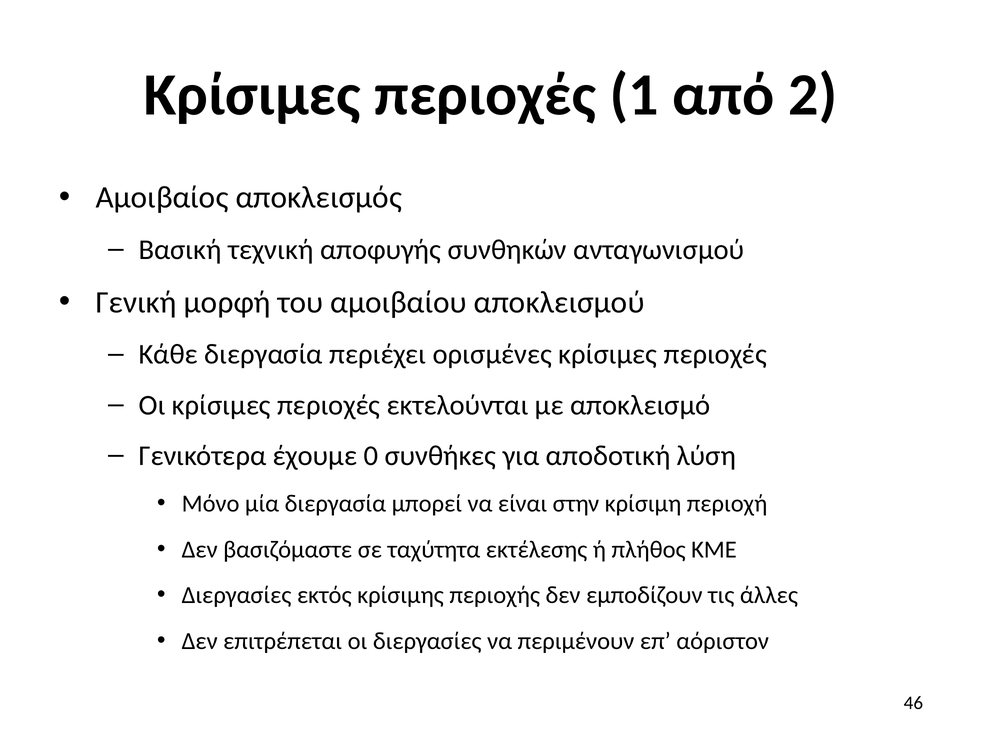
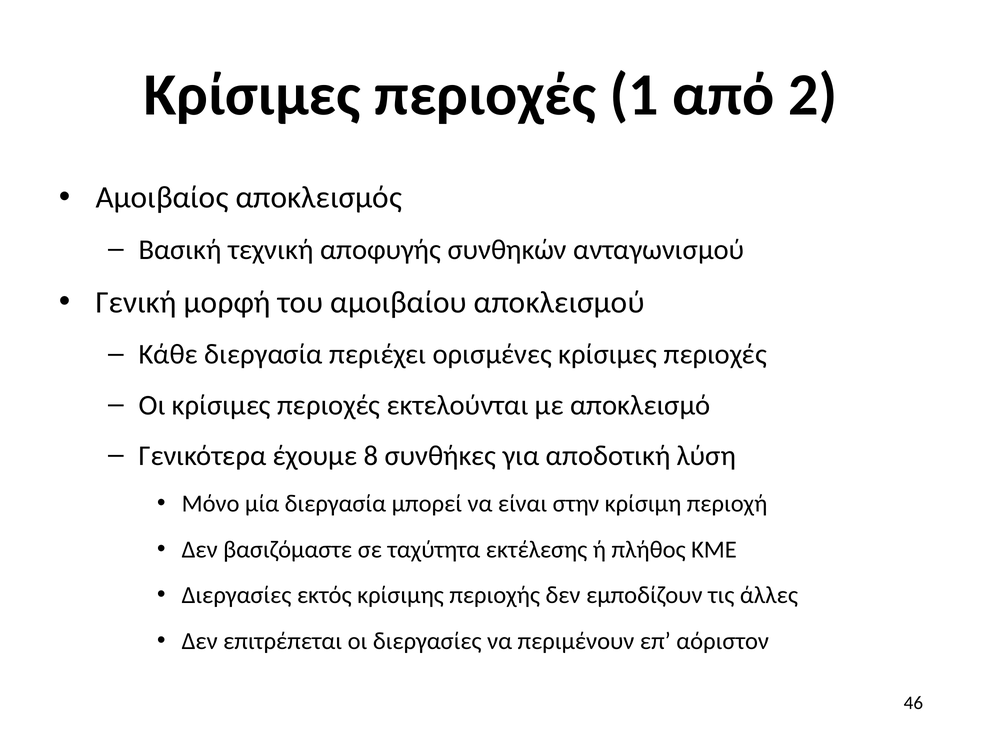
0: 0 -> 8 (371, 456)
